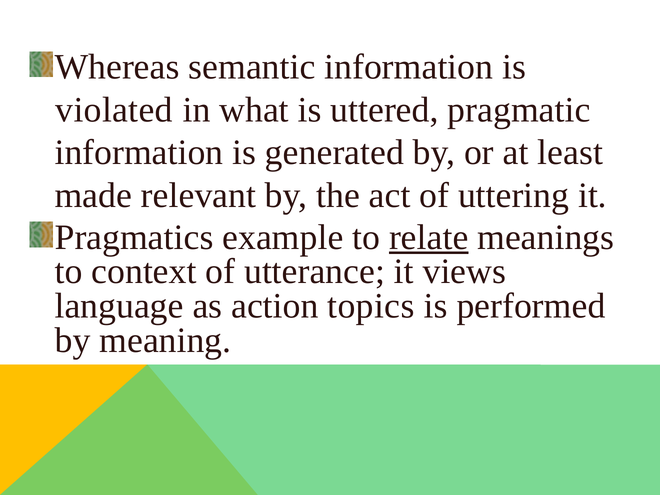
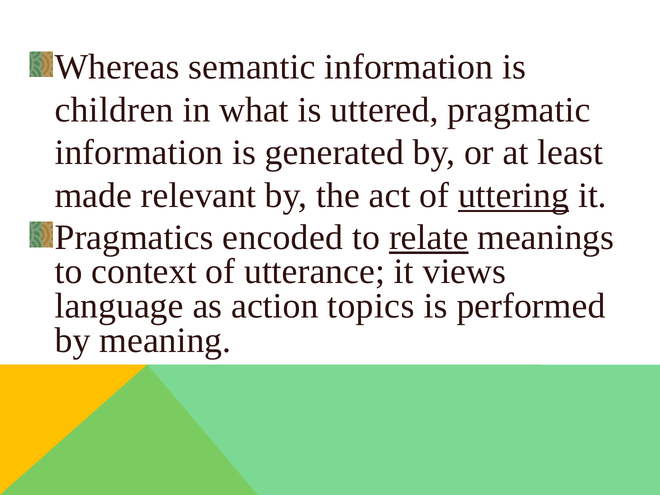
violated: violated -> children (114, 110)
uttering underline: none -> present (514, 196)
example: example -> encoded (283, 237)
